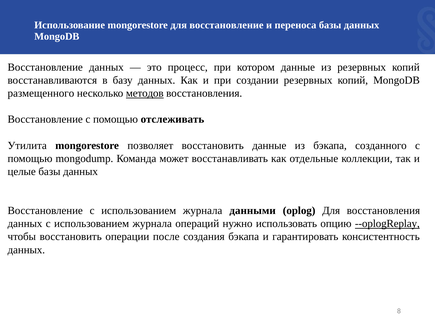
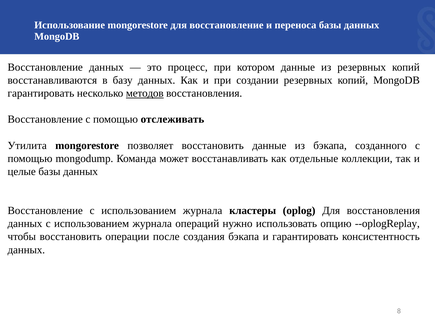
размещенного: размещенного -> гарантировать (41, 93)
данными: данными -> кластеры (253, 211)
--oplogReplay underline: present -> none (387, 224)
